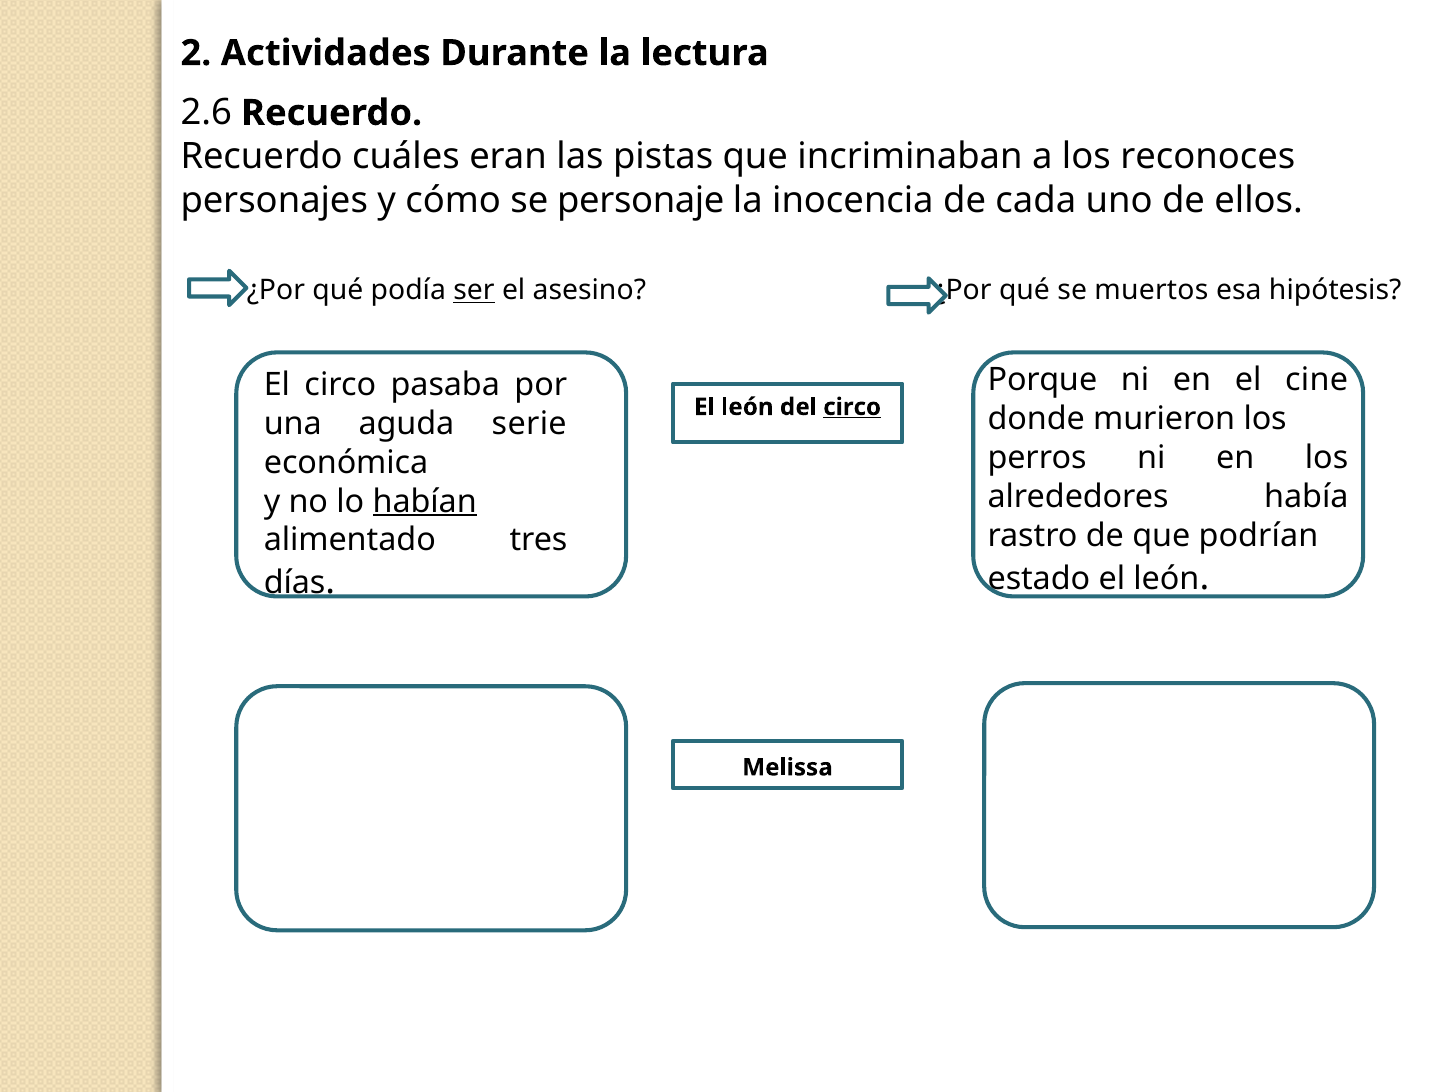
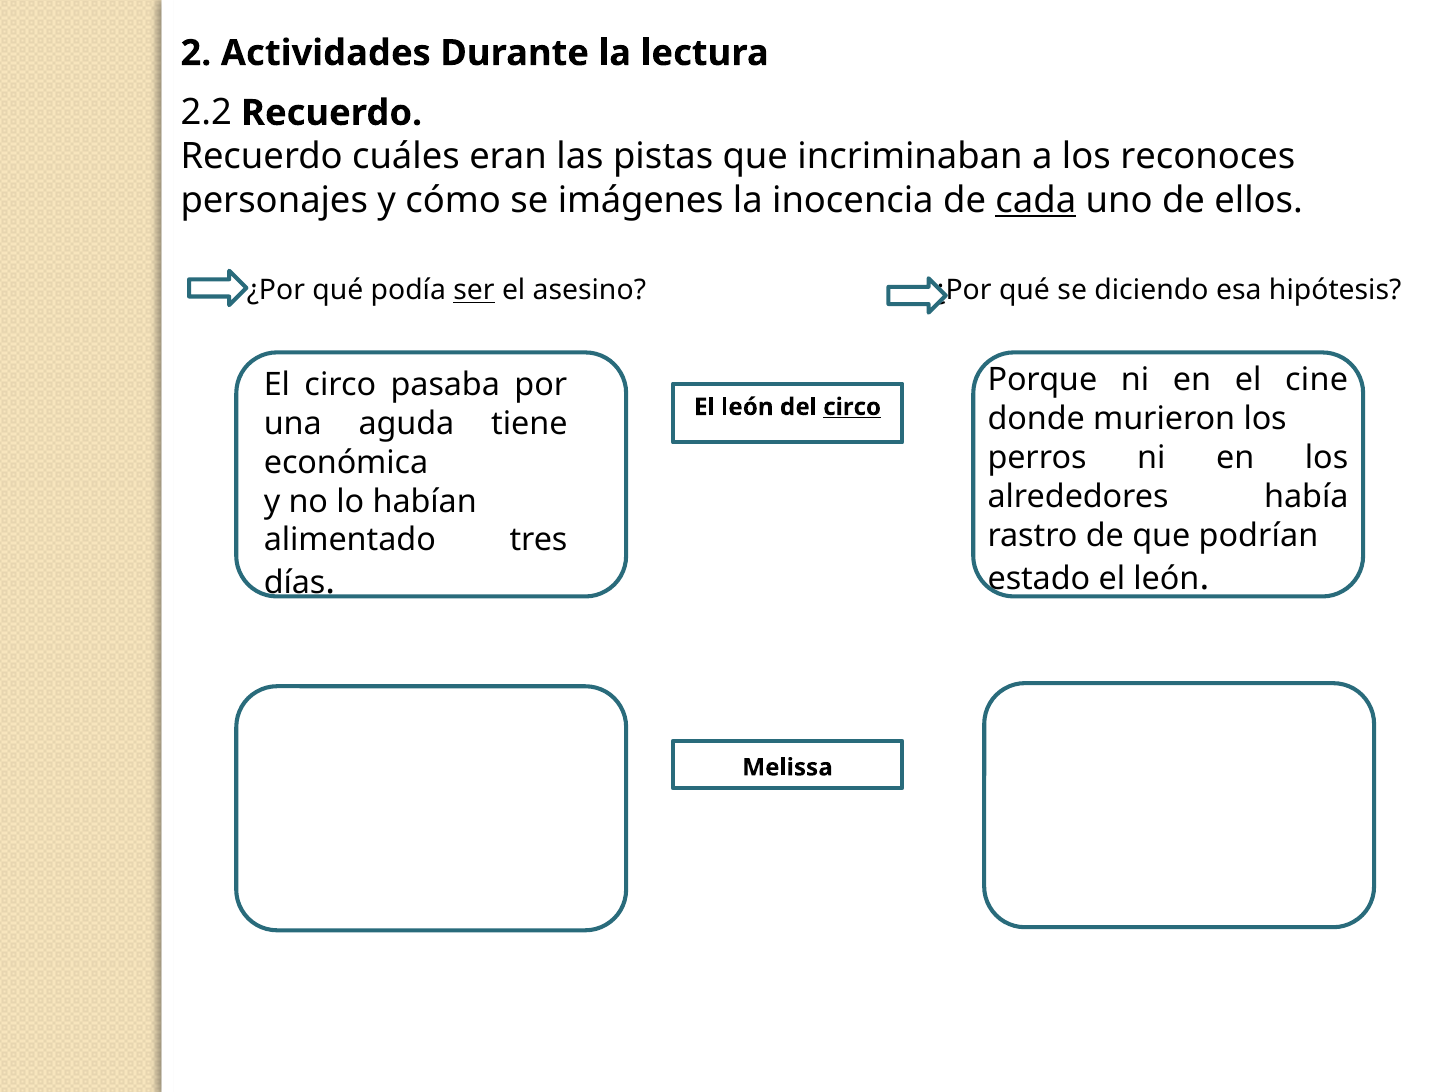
2.6: 2.6 -> 2.2 (206, 113)
personaje: personaje -> imágenes (641, 200)
cada underline: none -> present (1036, 200)
muertos: muertos -> diciendo (1151, 290)
serie: serie -> tiene (529, 424)
habían underline: present -> none (425, 501)
